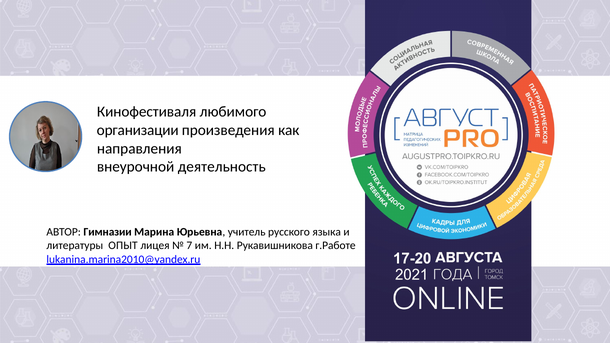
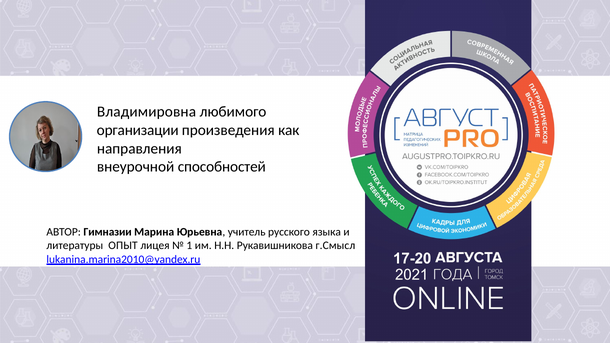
Кинофестиваля: Кинофестиваля -> Владимировна (147, 112)
деятельность: деятельность -> способностей (222, 167)
7: 7 -> 1 (189, 246)
г.Работе: г.Работе -> г.Смысл (335, 246)
